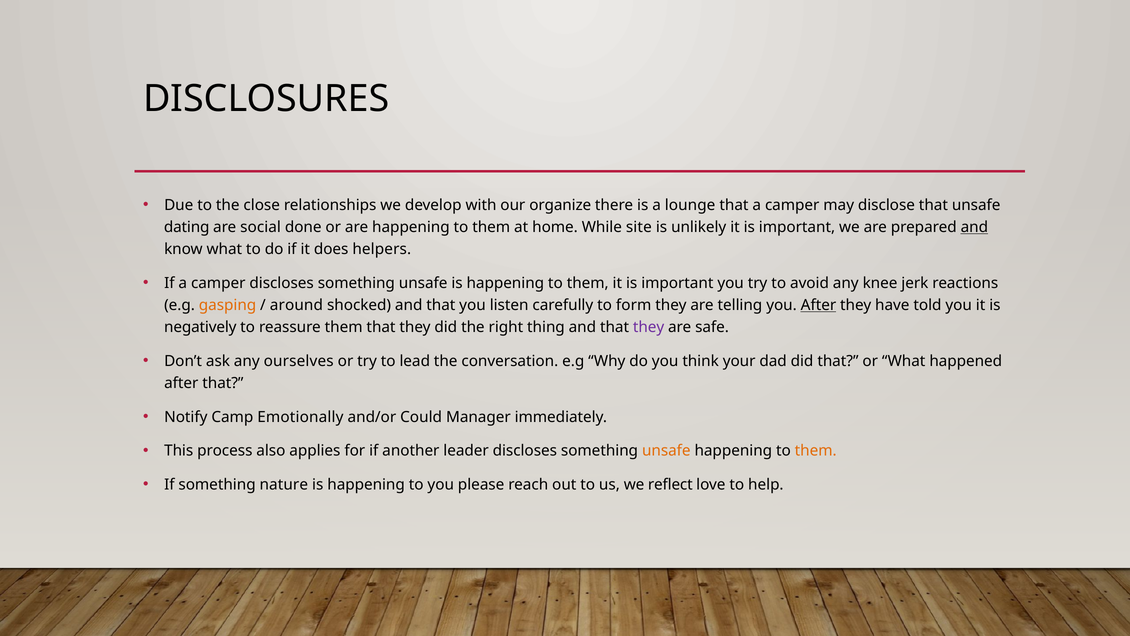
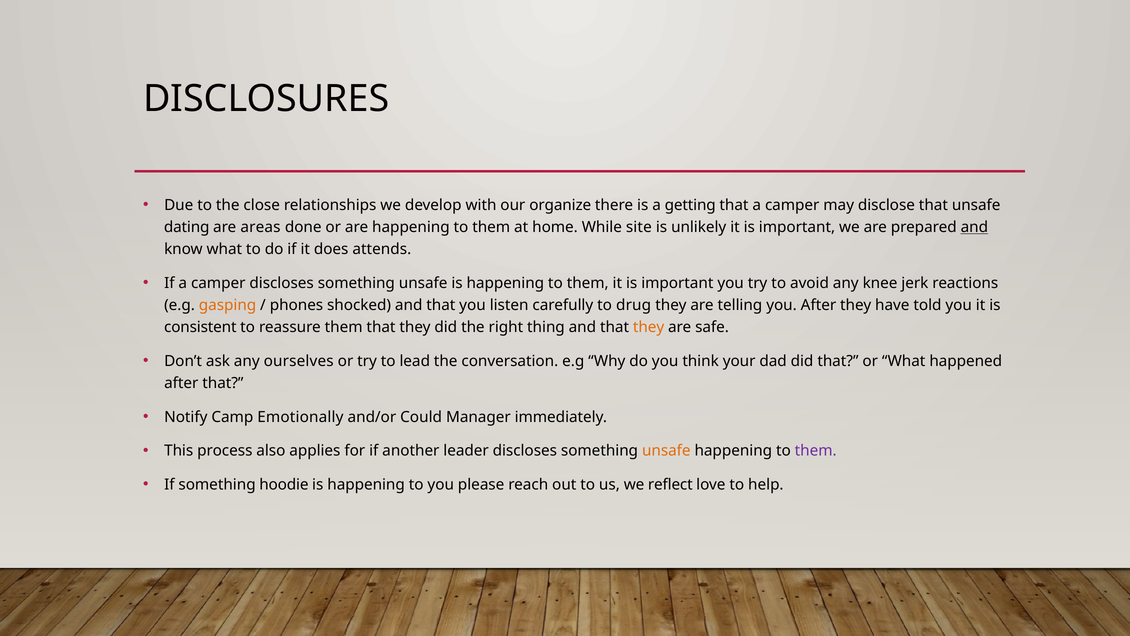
lounge: lounge -> getting (690, 205)
social: social -> areas (260, 227)
helpers: helpers -> attends (382, 249)
around: around -> phones (297, 305)
form: form -> drug (634, 305)
After underline: present -> none (818, 305)
negatively: negatively -> consistent (200, 327)
they colour: purple -> orange (649, 327)
them colour: orange -> purple (816, 451)
nature: nature -> hoodie (284, 484)
